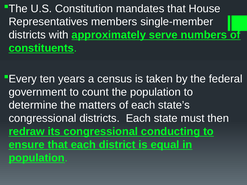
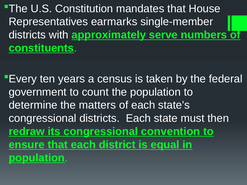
members: members -> earmarks (114, 22)
conducting: conducting -> convention (171, 132)
